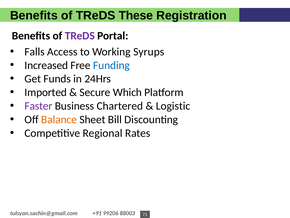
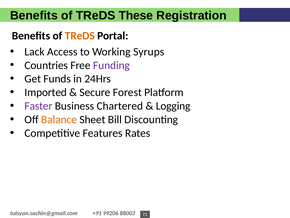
TReDS colour: purple -> orange (80, 36)
Falls: Falls -> Lack (35, 52)
Increased: Increased -> Countries (46, 65)
Funding colour: blue -> purple (111, 65)
Which: Which -> Forest (127, 92)
Logistic: Logistic -> Logging (173, 106)
Regional: Regional -> Features (103, 133)
